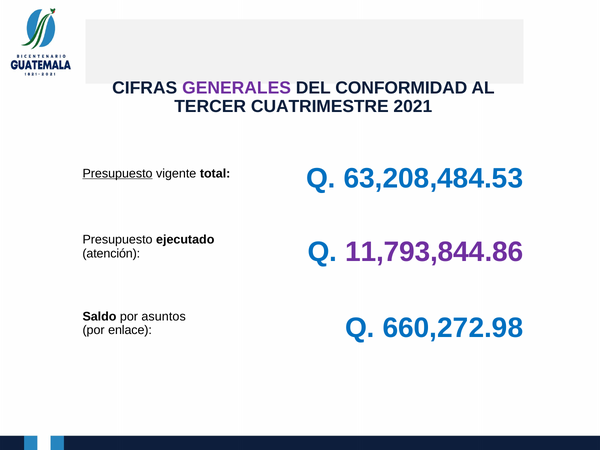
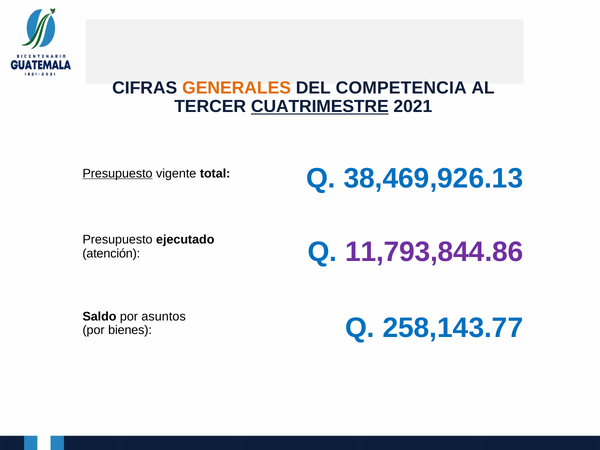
GENERALES colour: purple -> orange (237, 88)
CONFORMIDAD: CONFORMIDAD -> COMPETENCIA (401, 88)
CUATRIMESTRE underline: none -> present (320, 107)
63,208,484.53: 63,208,484.53 -> 38,469,926.13 (433, 178)
660,272.98: 660,272.98 -> 258,143.77 (453, 328)
enlace: enlace -> bienes (130, 330)
